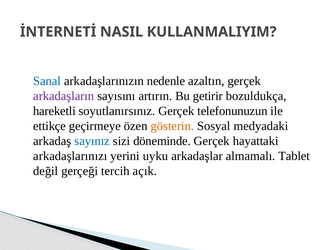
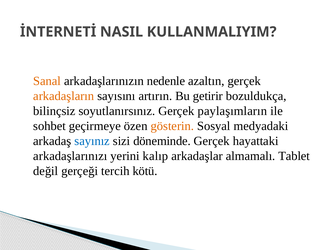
Sanal colour: blue -> orange (47, 81)
arkadaşların colour: purple -> orange (64, 96)
hareketli: hareketli -> bilinçsiz (54, 111)
telefonunuzun: telefonunuzun -> paylaşımların (232, 111)
ettikçe: ettikçe -> sohbet (50, 126)
uyku: uyku -> kalıp (155, 156)
açık: açık -> kötü (145, 171)
